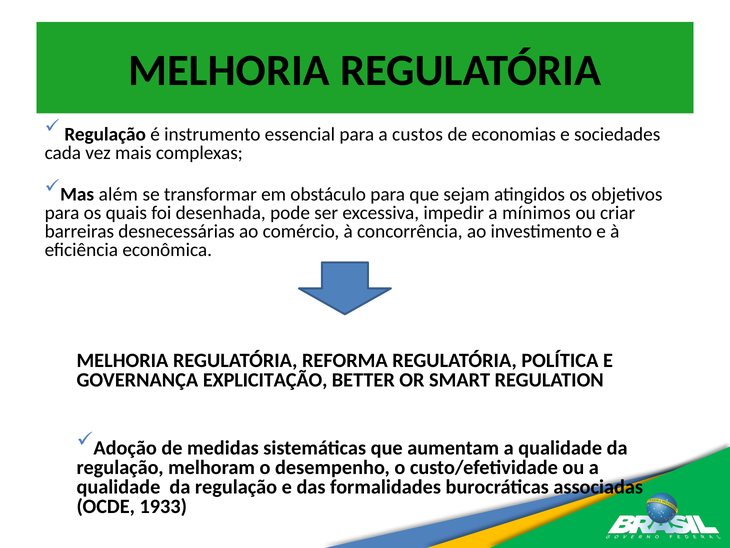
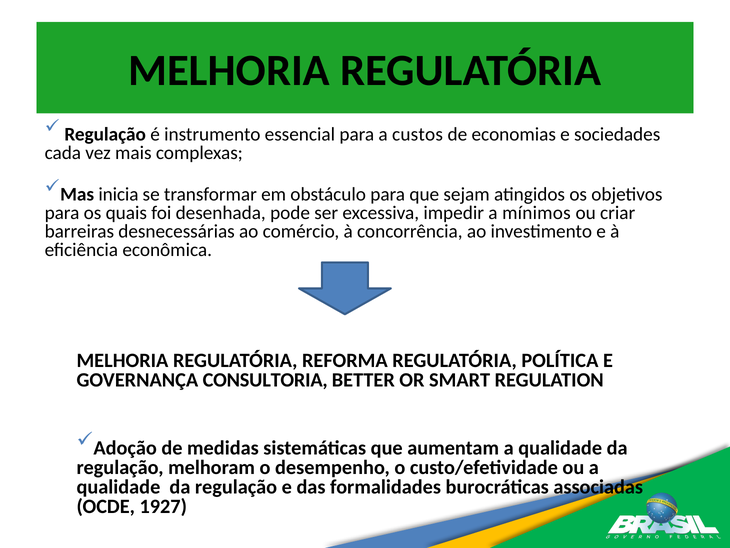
além: além -> inicia (118, 194)
EXPLICITAÇÃO: EXPLICITAÇÃO -> CONSULTORIA (265, 380)
1933: 1933 -> 1927 (163, 506)
